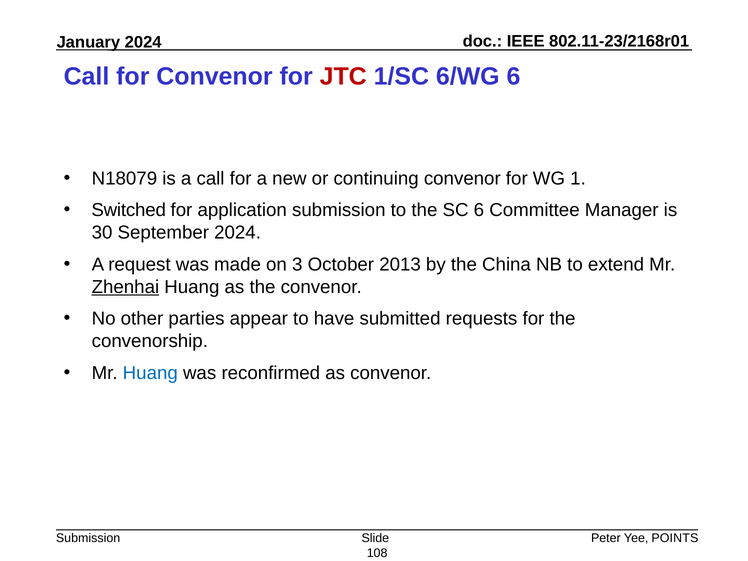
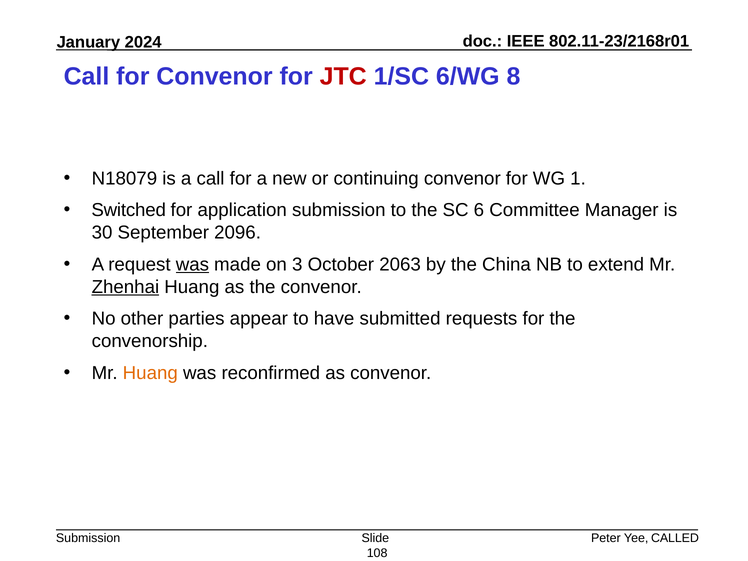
6/WG 6: 6 -> 8 (513, 77)
September 2024: 2024 -> 2096 (238, 233)
was underline: none -> present (192, 264)
2013: 2013 -> 2063 (400, 264)
Huang colour: blue -> orange (150, 373)
POINTS: POINTS -> CALLED (675, 538)
